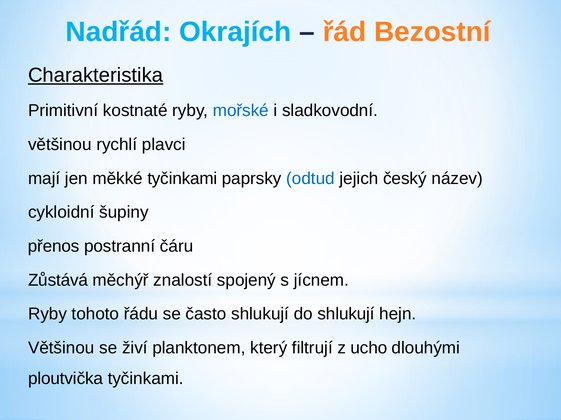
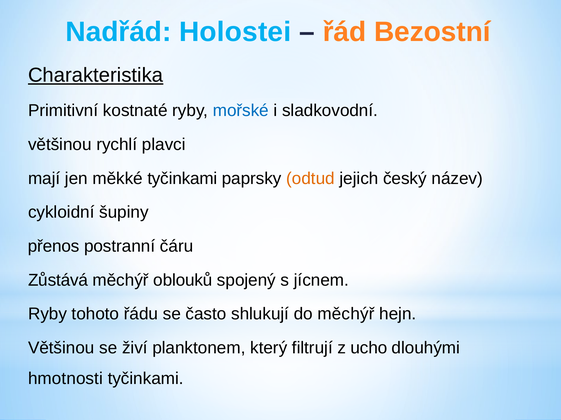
Okrajích: Okrajích -> Holostei (235, 32)
odtud colour: blue -> orange (310, 179)
znalostí: znalostí -> oblouků (183, 281)
do shlukují: shlukují -> měchýř (346, 315)
ploutvička: ploutvička -> hmotnosti (65, 379)
